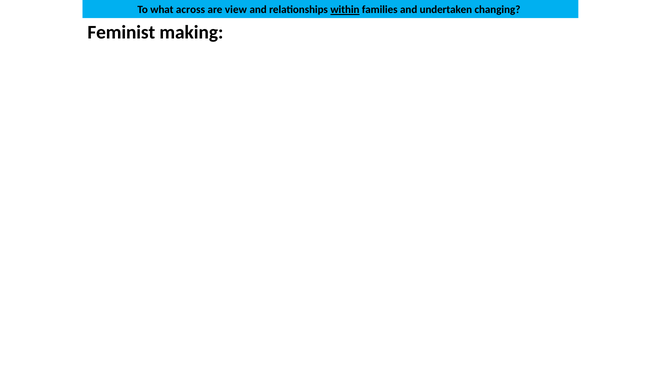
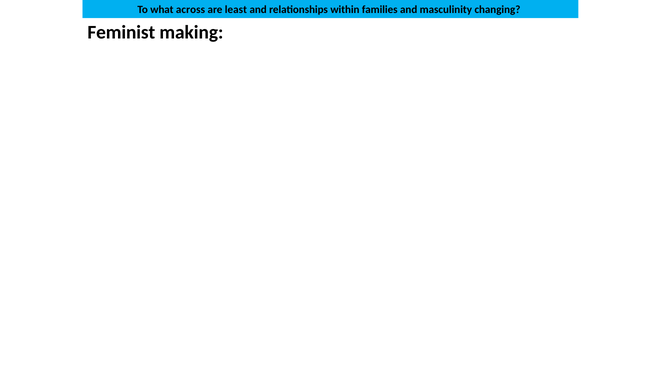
view: view -> least (236, 10)
within underline: present -> none (345, 10)
undertaken: undertaken -> masculinity (446, 10)
